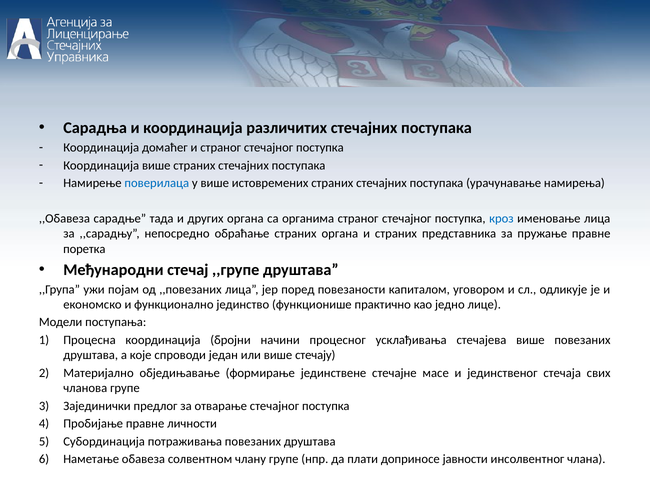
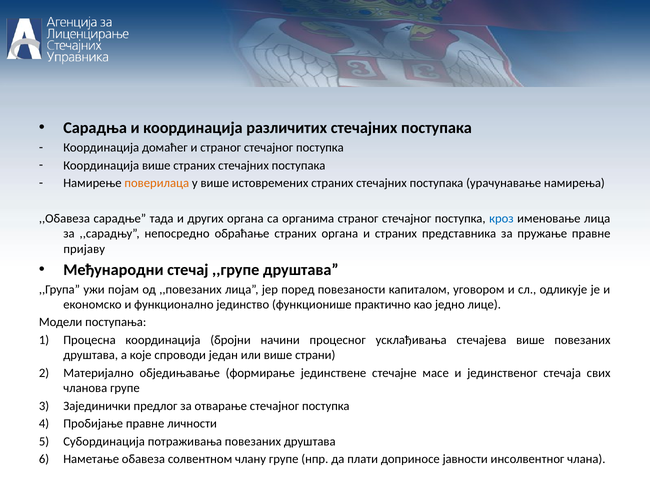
поверилаца colour: blue -> orange (157, 183)
поретка: поретка -> пријаву (84, 249)
стечају: стечају -> страни (315, 355)
